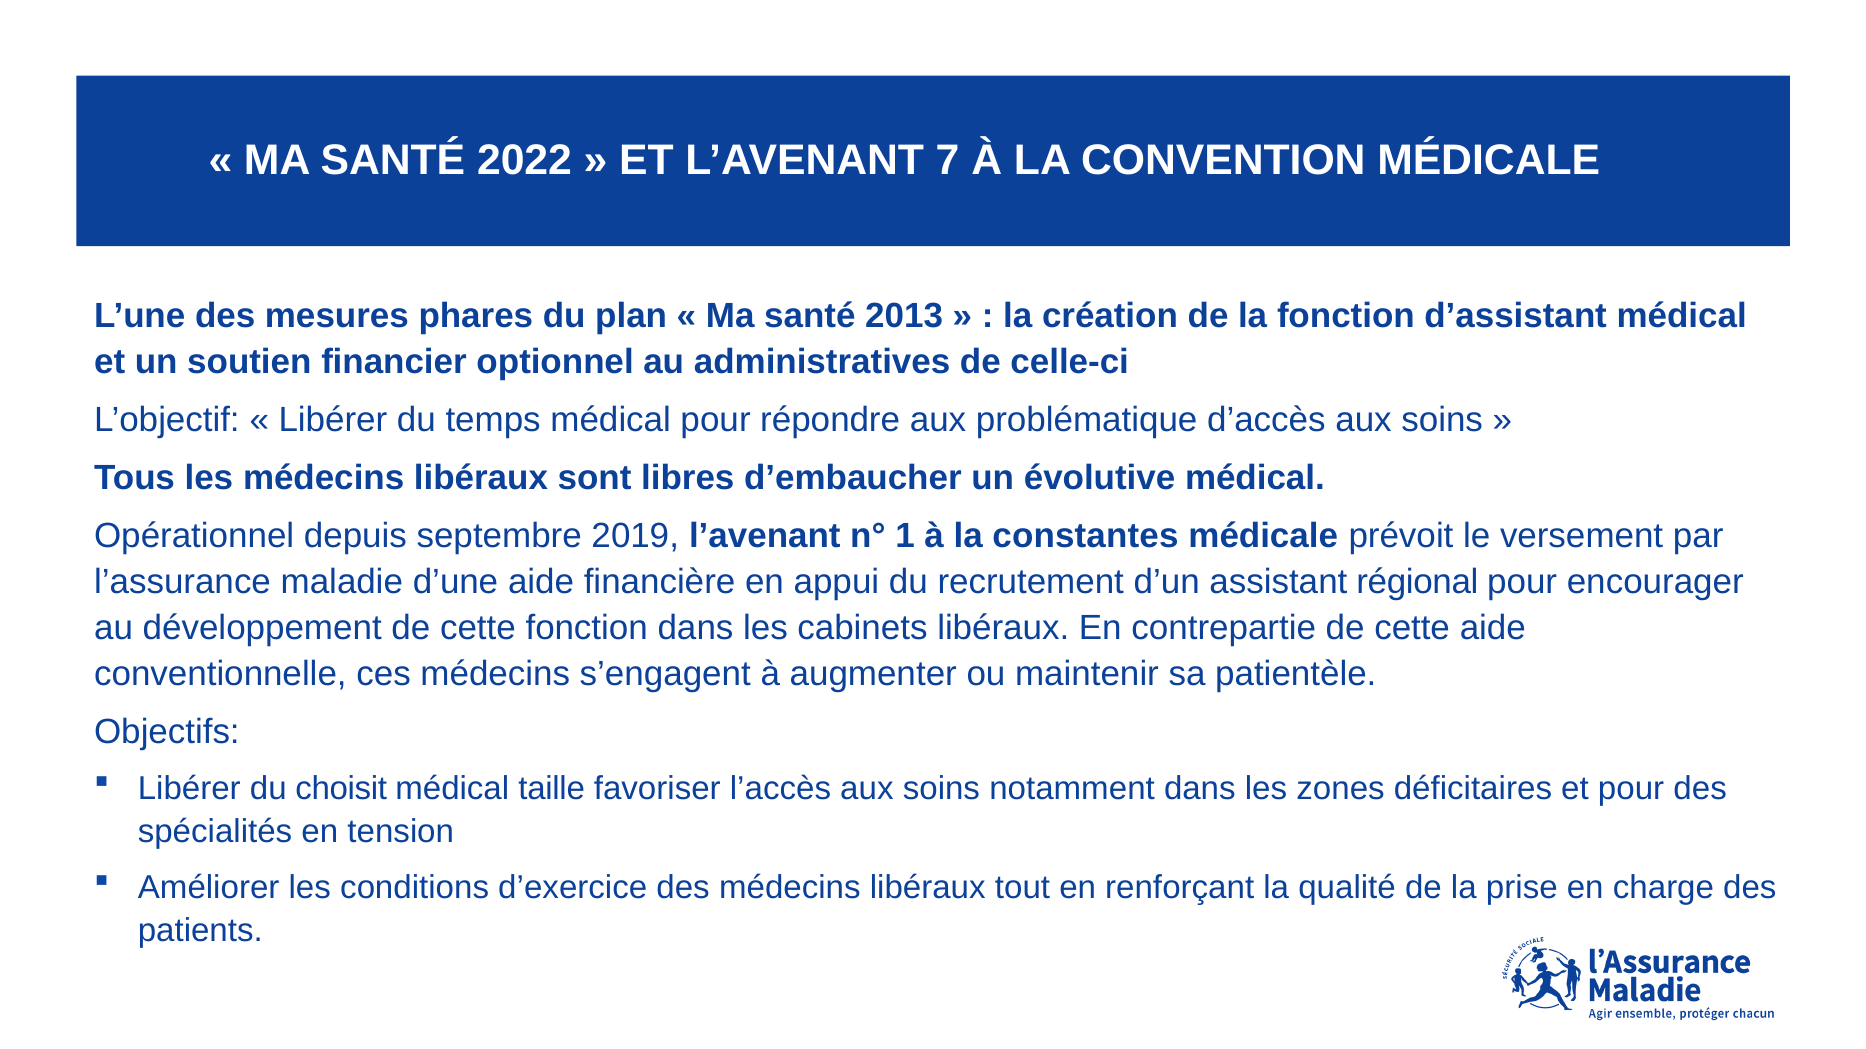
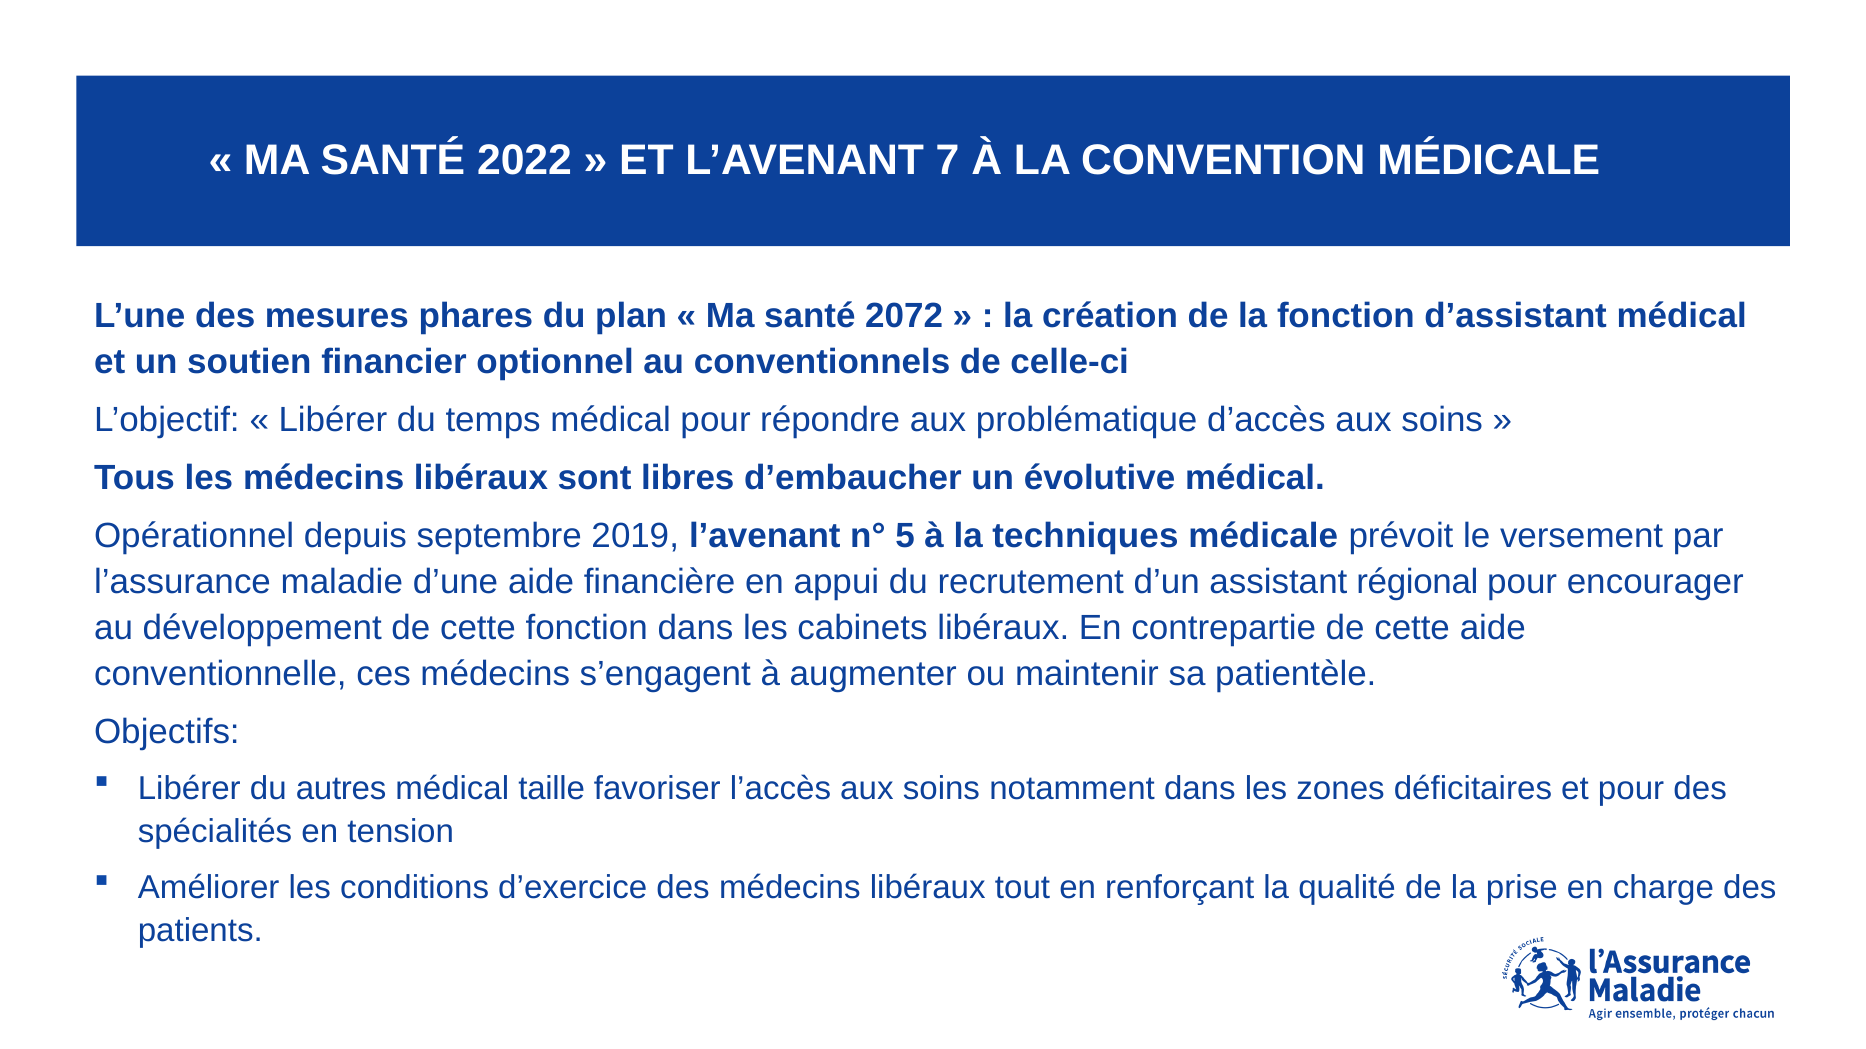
2013: 2013 -> 2072 (904, 316)
administratives: administratives -> conventionnels (822, 362)
1: 1 -> 5 (905, 536)
constantes: constantes -> techniques (1085, 536)
choisit: choisit -> autres (341, 789)
